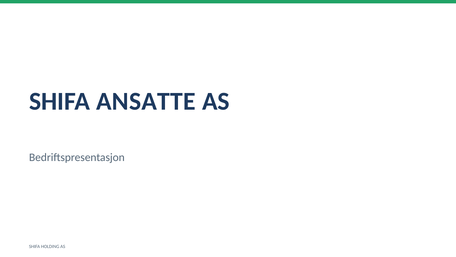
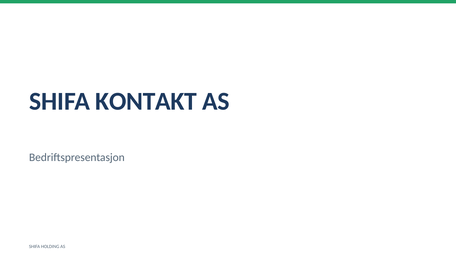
ANSATTE: ANSATTE -> KONTAKT (146, 101)
